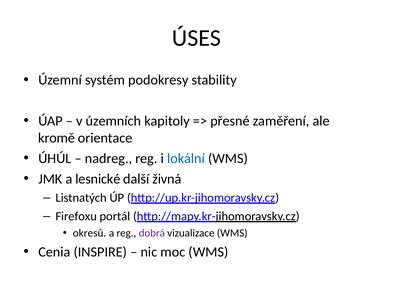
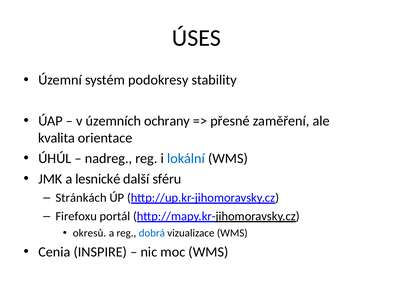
kapitoly: kapitoly -> ochrany (167, 121)
kromě: kromě -> kvalita (57, 138)
živná: živná -> sféru (167, 179)
Listnatých: Listnatých -> Stránkách (81, 198)
dobrá colour: purple -> blue (152, 234)
